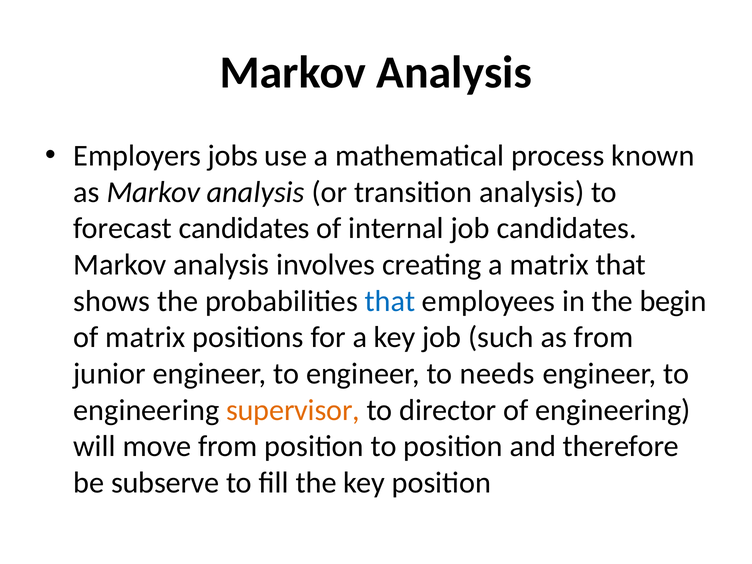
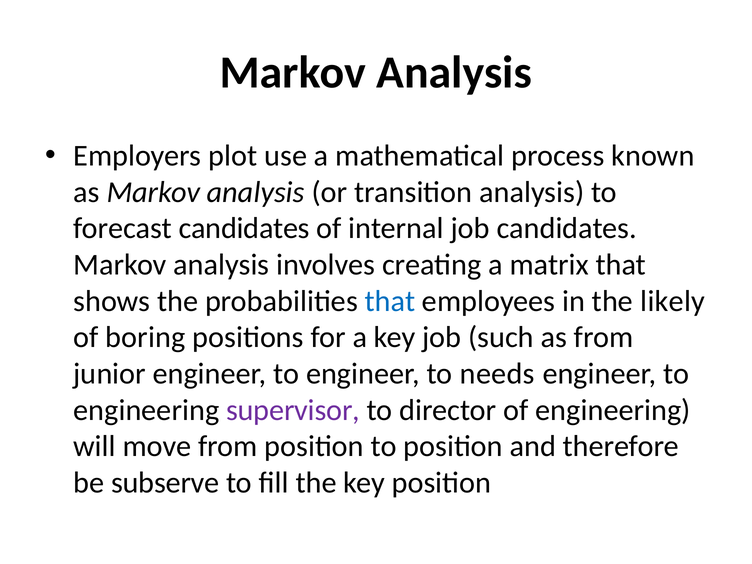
jobs: jobs -> plot (233, 156)
begin: begin -> likely (673, 301)
of matrix: matrix -> boring (145, 337)
supervisor colour: orange -> purple (293, 410)
